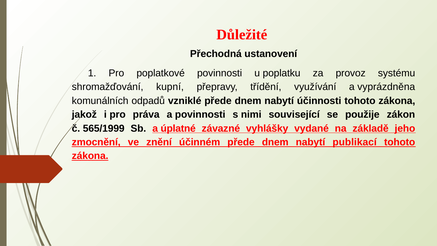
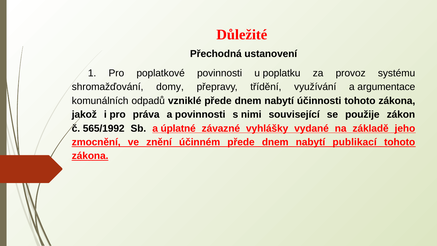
kupní: kupní -> domy (170, 87)
vyprázdněna: vyprázdněna -> argumentace (386, 87)
565/1999: 565/1999 -> 565/1992 (104, 128)
